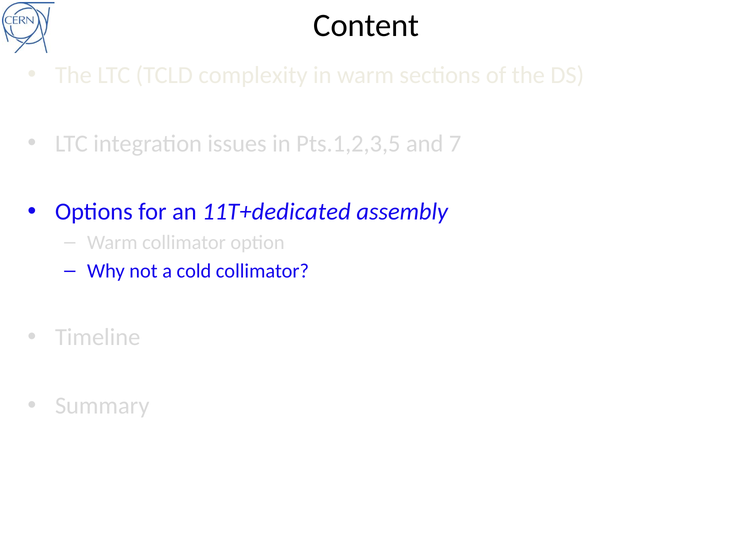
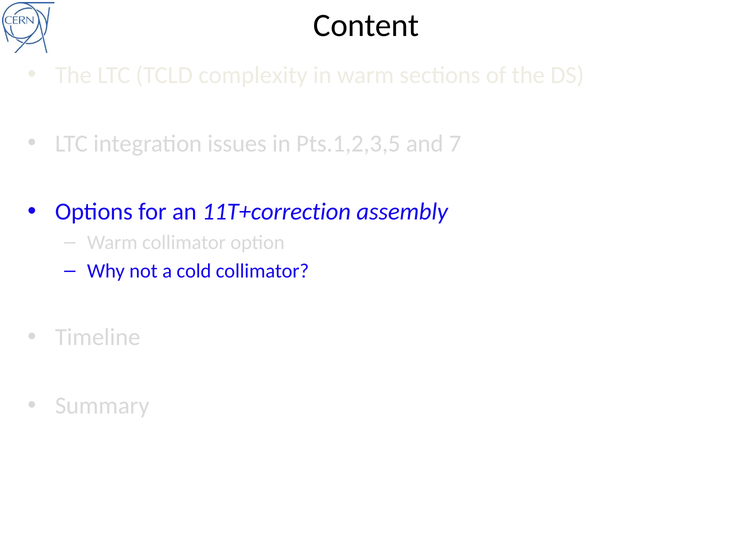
11T+dedicated: 11T+dedicated -> 11T+correction (277, 212)
